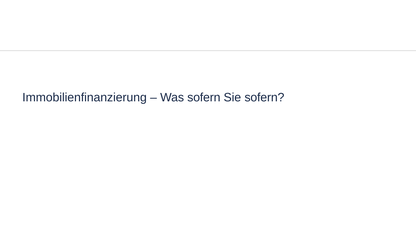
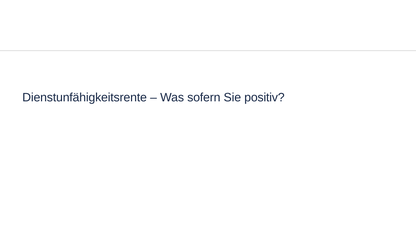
Immobilienfinanzierung: Immobilienfinanzierung -> Dienstunfähigkeitsrente (85, 97)
Sie sofern: sofern -> positiv (264, 97)
